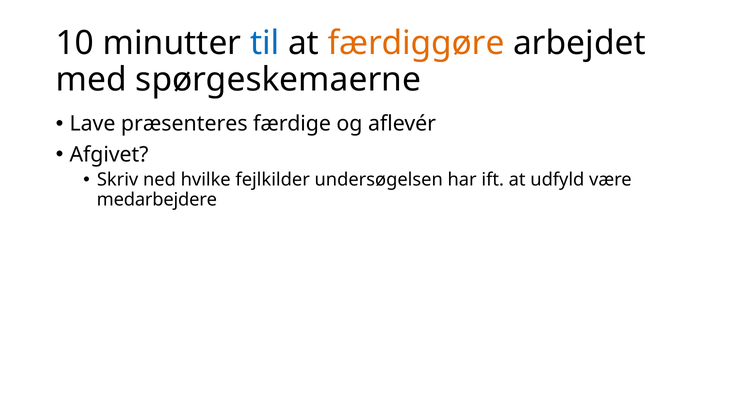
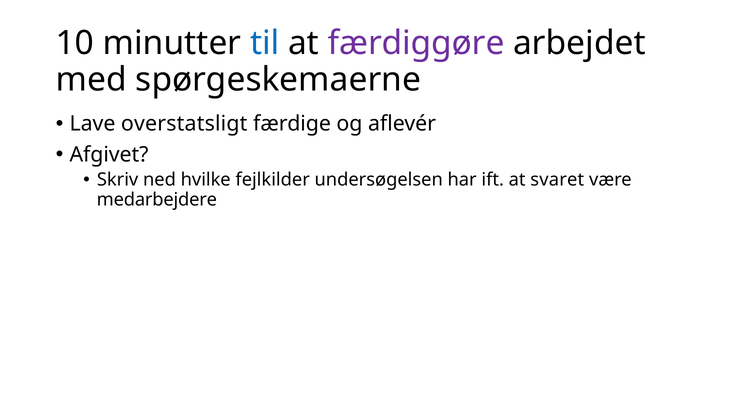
færdiggøre colour: orange -> purple (416, 43)
præsenteres: præsenteres -> overstatsligt (184, 124)
udfyld: udfyld -> svaret (557, 180)
